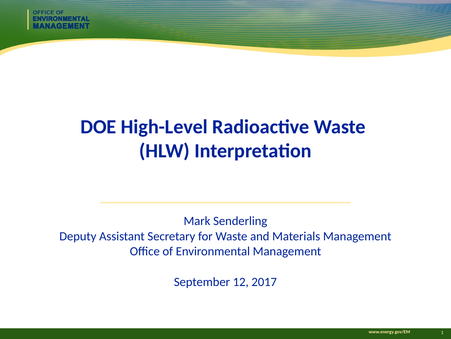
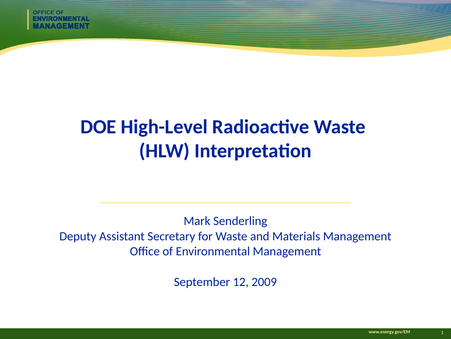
2017: 2017 -> 2009 (264, 281)
